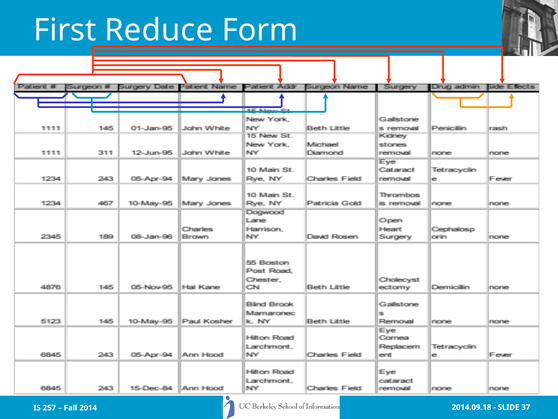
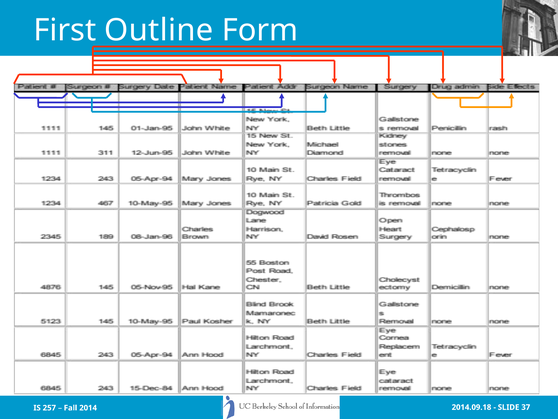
Reduce: Reduce -> Outline (159, 30)
